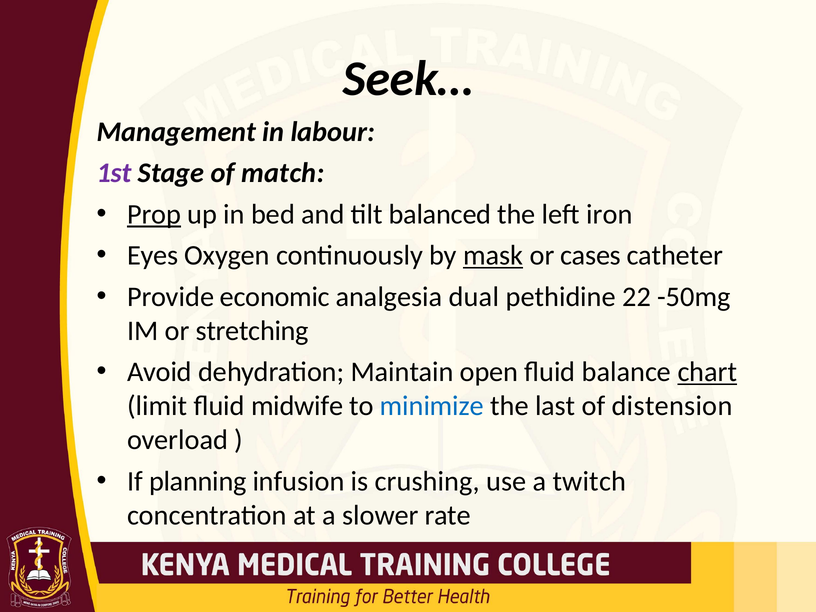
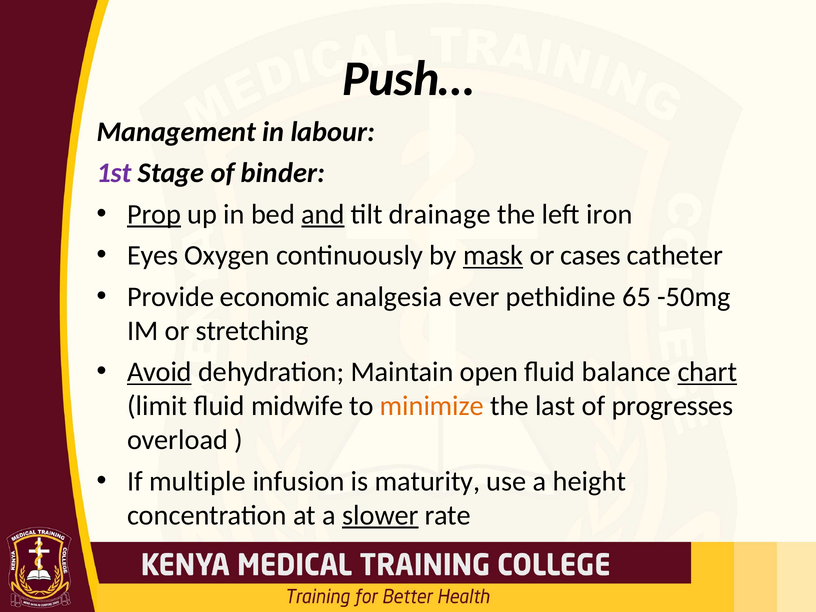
Seek…: Seek… -> Push… (408, 79)
match: match -> binder (283, 173)
and underline: none -> present (323, 214)
balanced: balanced -> drainage (440, 214)
dual: dual -> ever (474, 297)
22: 22 -> 65 (637, 297)
Avoid underline: none -> present (159, 372)
minimize colour: blue -> orange (432, 406)
distension: distension -> progresses (672, 406)
planning: planning -> multiple (198, 481)
crushing: crushing -> maturity (427, 481)
twitch: twitch -> height (589, 481)
slower underline: none -> present (380, 515)
